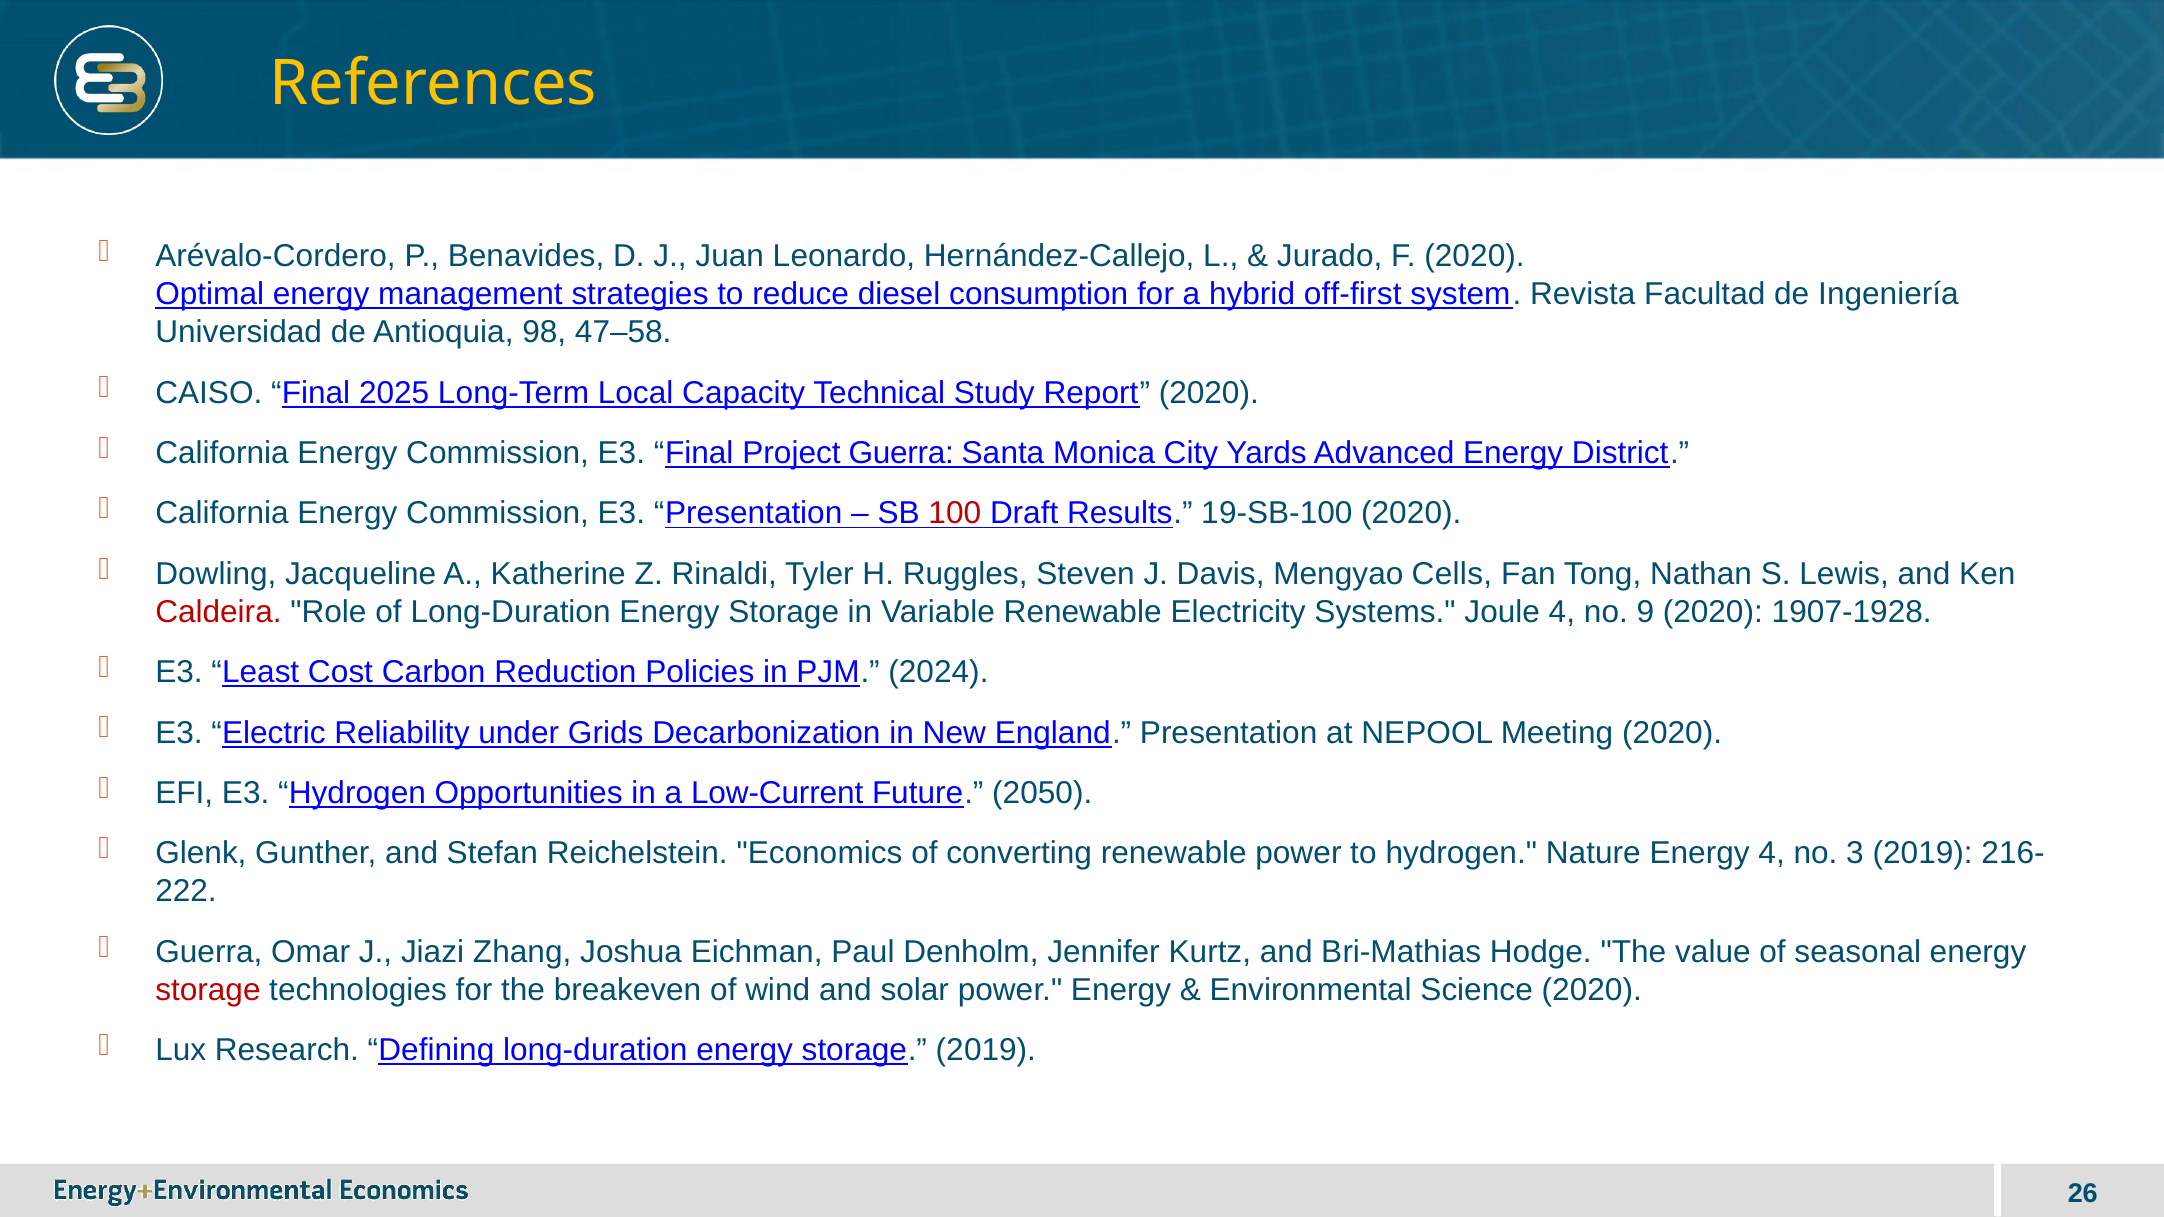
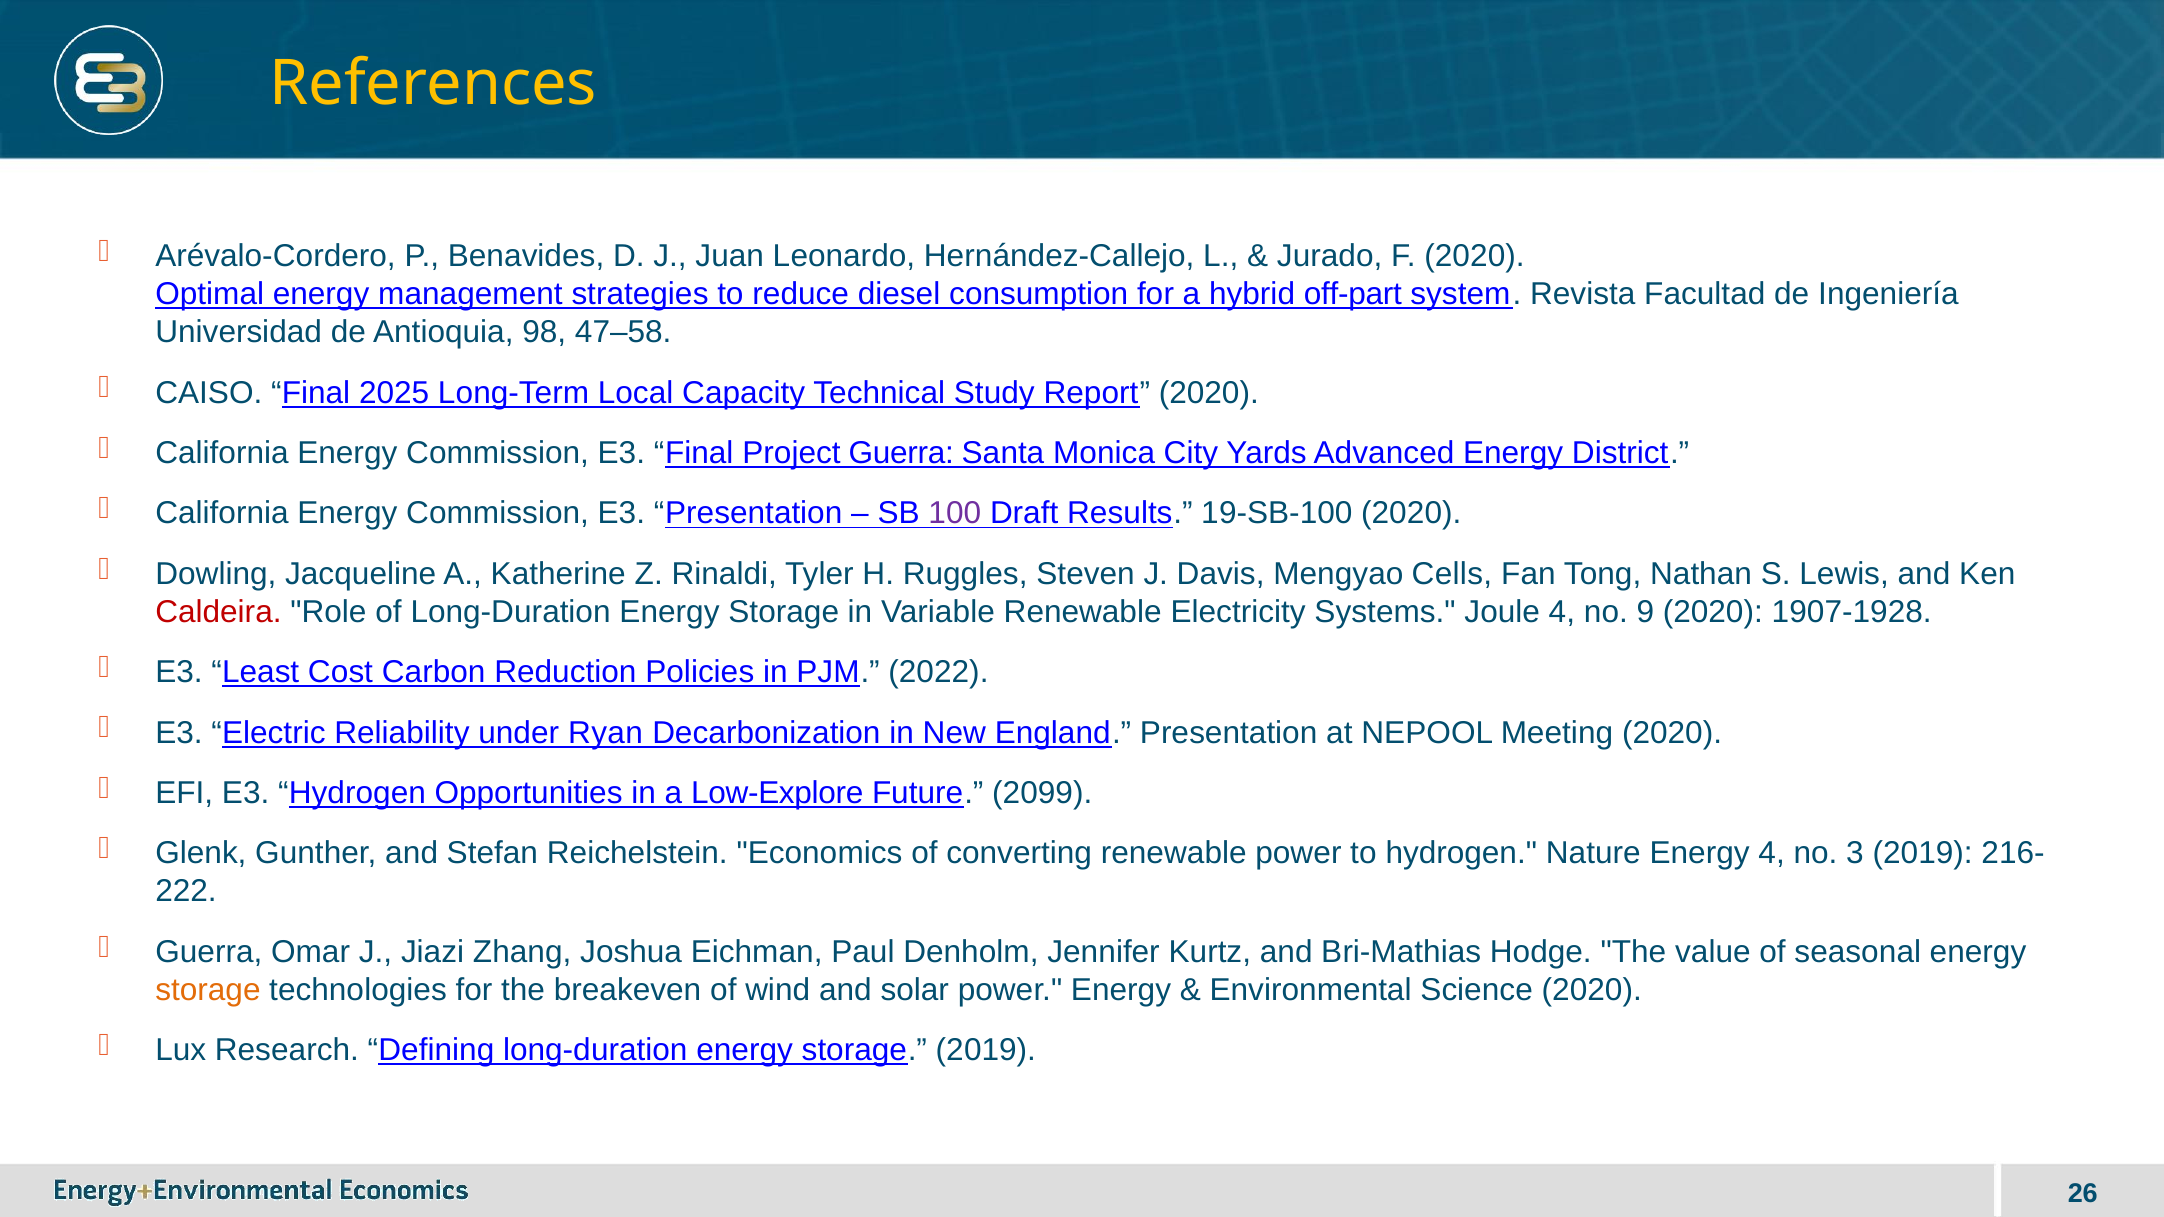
off-first: off-first -> off-part (1353, 294)
100 colour: red -> purple (955, 514)
2024: 2024 -> 2022 (938, 672)
Grids: Grids -> Ryan (606, 733)
Low-Current: Low-Current -> Low-Explore (777, 793)
2050: 2050 -> 2099 (1042, 793)
storage colour: red -> orange (208, 990)
